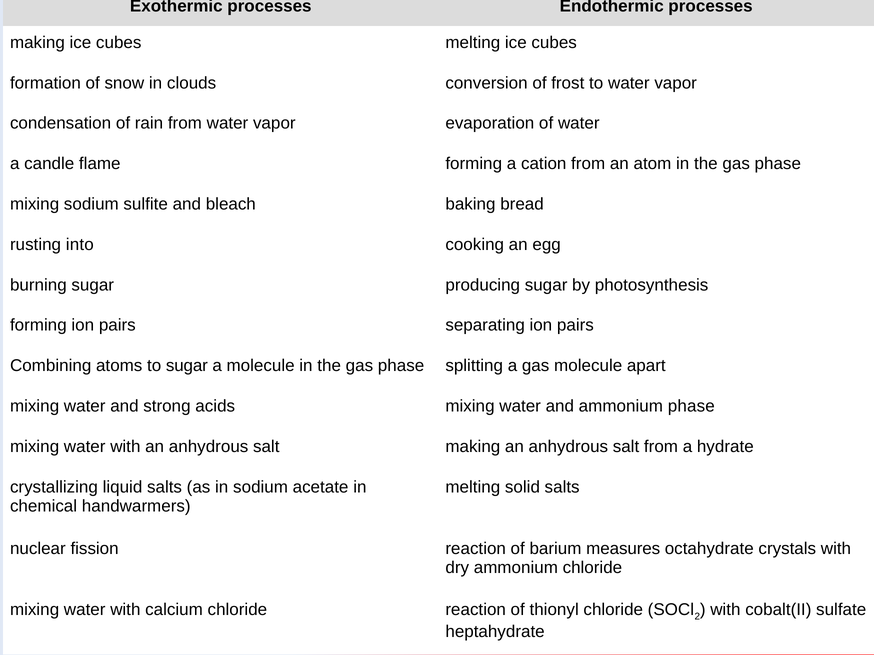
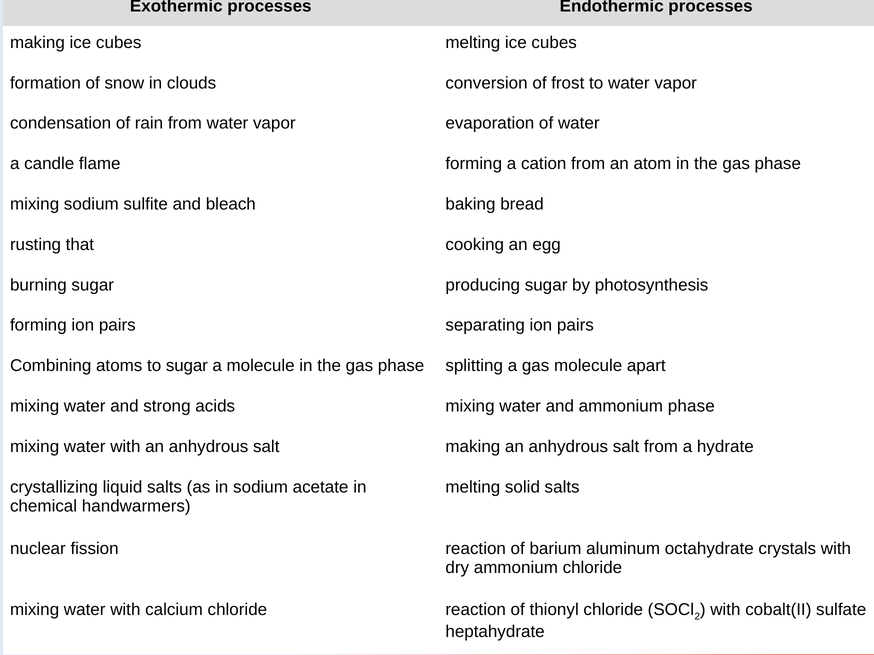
into: into -> that (80, 245)
measures: measures -> aluminum (623, 549)
